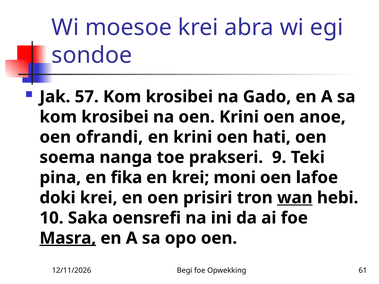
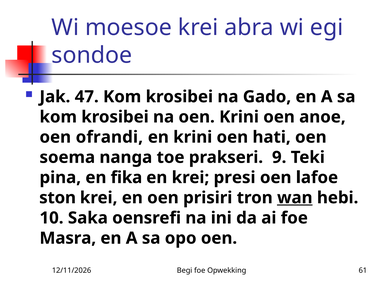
57: 57 -> 47 (87, 97)
moni: moni -> presi (235, 178)
doki: doki -> ston (58, 198)
Masra underline: present -> none (68, 238)
